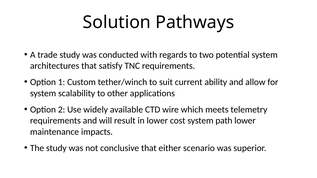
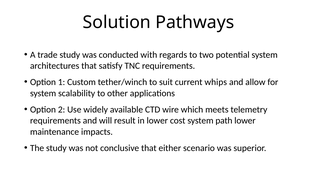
ability: ability -> whips (216, 82)
